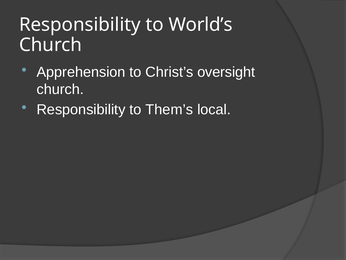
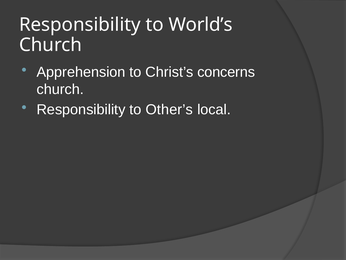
oversight: oversight -> concerns (226, 72)
Them’s: Them’s -> Other’s (169, 109)
